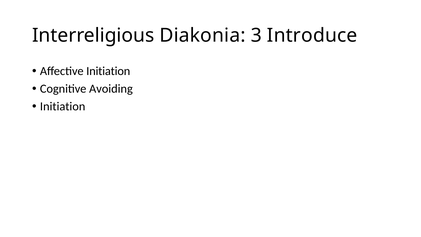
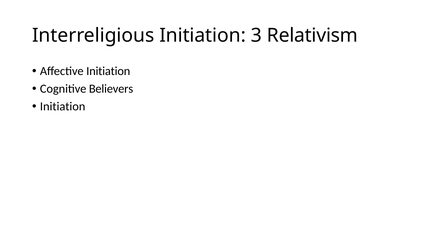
Interreligious Diakonia: Diakonia -> Initiation (203, 35)
Introduce: Introduce -> Relativism (312, 35)
Avoiding: Avoiding -> Believers (111, 89)
